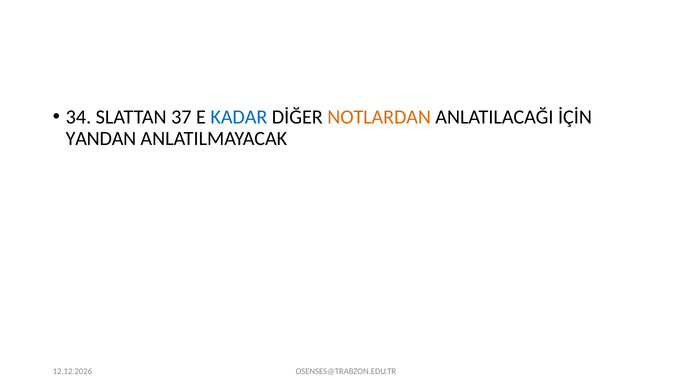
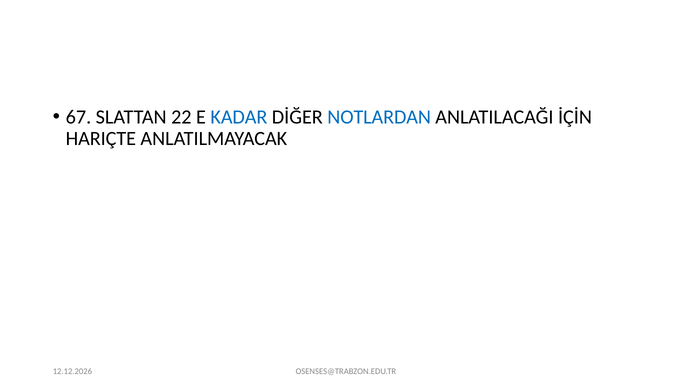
34: 34 -> 67 (78, 117)
37: 37 -> 22 (181, 117)
NOTLARDAN colour: orange -> blue (379, 117)
YANDAN: YANDAN -> HARIÇTE (101, 139)
